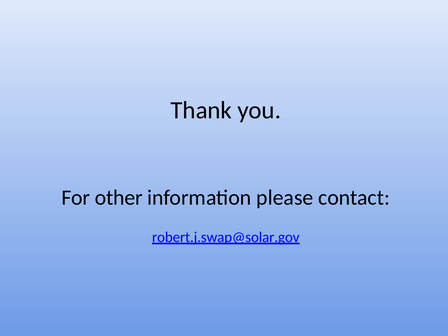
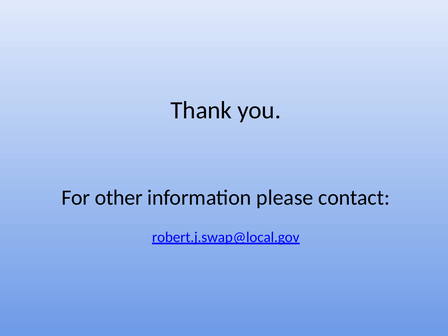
robert.j.swap@solar.gov: robert.j.swap@solar.gov -> robert.j.swap@local.gov (226, 237)
